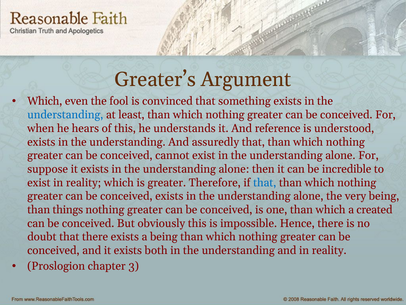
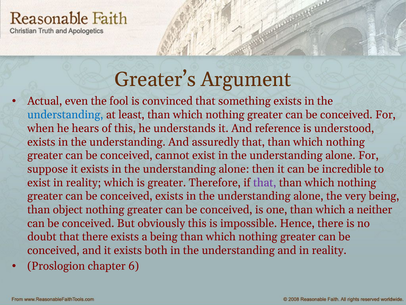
Which: Which -> Actual (45, 101)
that colour: blue -> purple (265, 182)
things: things -> object (68, 209)
created: created -> neither (374, 209)
3: 3 -> 6 (134, 266)
